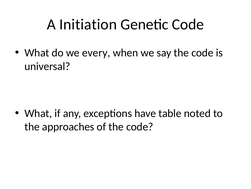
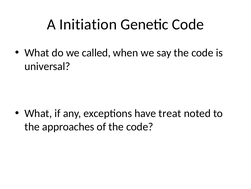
every: every -> called (96, 53)
table: table -> treat (170, 113)
